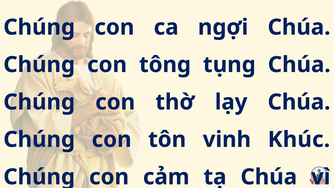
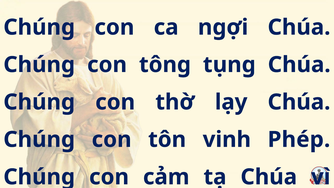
Khúc: Khúc -> Phép (299, 139)
